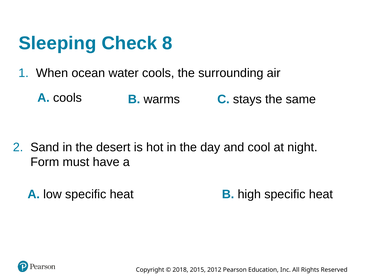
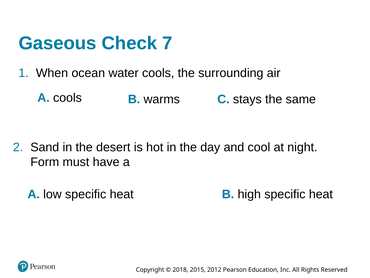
Sleeping: Sleeping -> Gaseous (58, 43)
8: 8 -> 7 (167, 43)
